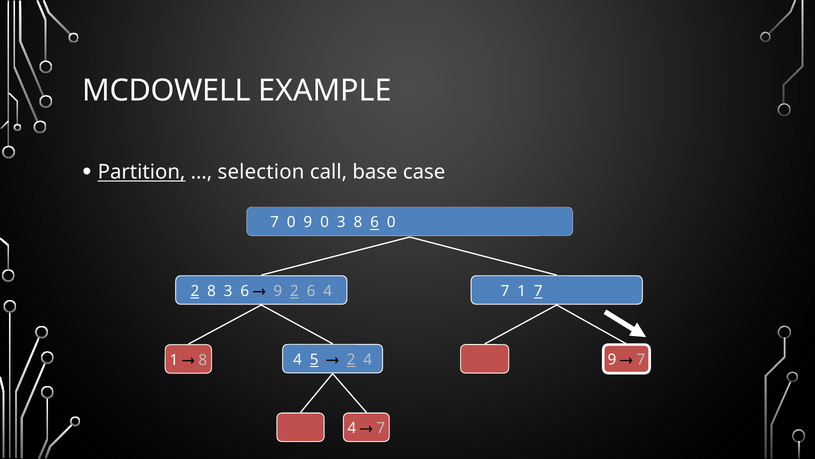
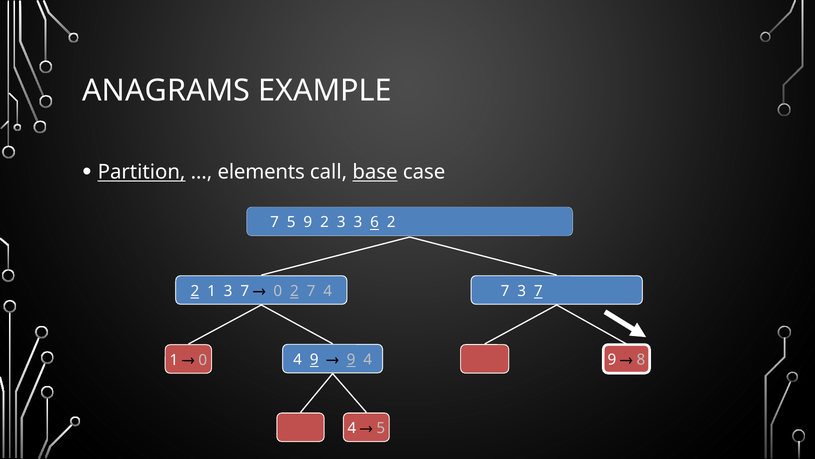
MCDOWELL: MCDOWELL -> ANAGRAMS (166, 91)
selection: selection -> elements (261, 172)
base underline: none -> present (375, 172)
7 0: 0 -> 5 (291, 222)
9 0: 0 -> 2 (325, 222)
3 8: 8 -> 3 (358, 222)
6 0: 0 -> 2 (391, 222)
2 8: 8 -> 1 (212, 291)
6: 6 -> 7 (245, 291)
9: 9 -> 0 (278, 291)
2 6: 6 -> 7 (311, 291)
7 1: 1 -> 3 (522, 291)
4 5: 5 -> 9 (314, 359)
2: 2 -> 9 (351, 359)
7: 7 -> 8 (641, 359)
8: 8 -> 0 (203, 360)
7: 7 -> 5 (381, 428)
